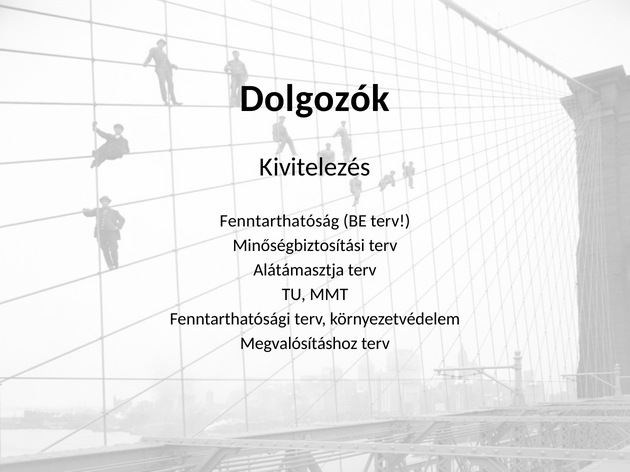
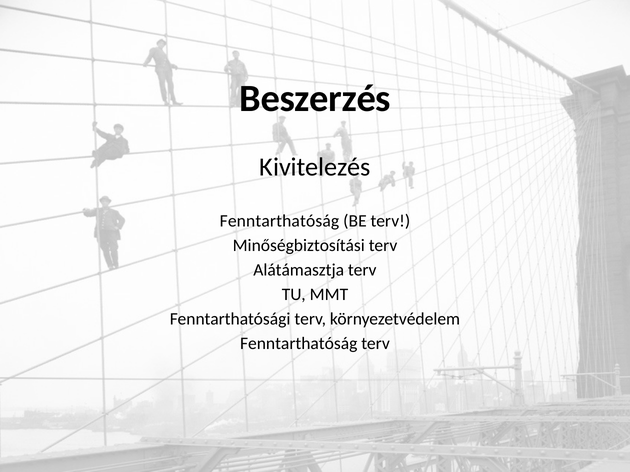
Dolgozók: Dolgozók -> Beszerzés (315, 99)
Megvalósításhoz: Megvalósításhoz -> Fenntarthatóság (299, 344)
